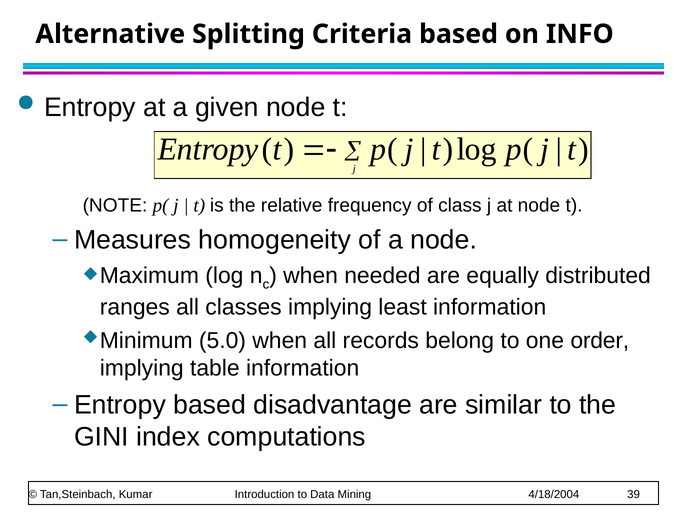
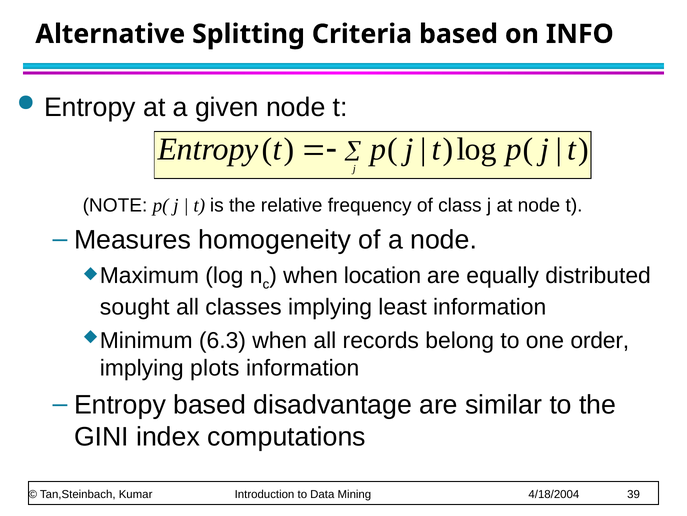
needed: needed -> location (383, 275)
ranges: ranges -> sought (135, 307)
5.0: 5.0 -> 6.3 (222, 340)
table: table -> plots (215, 368)
